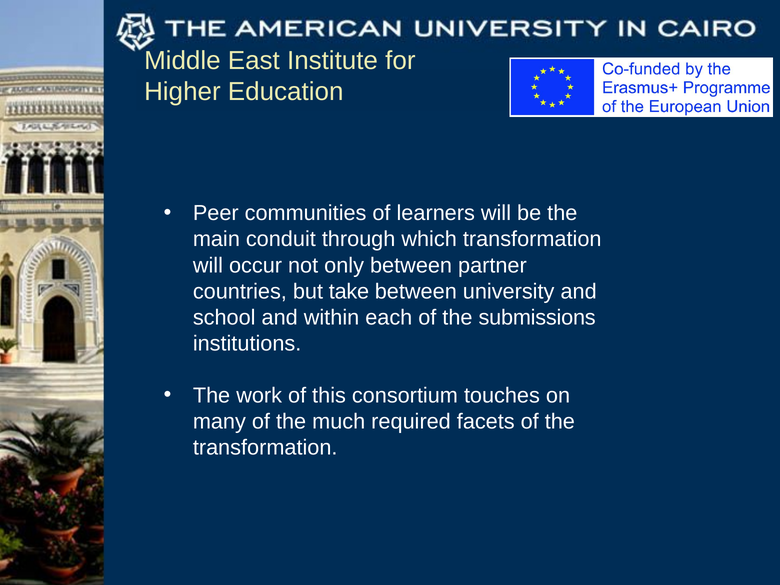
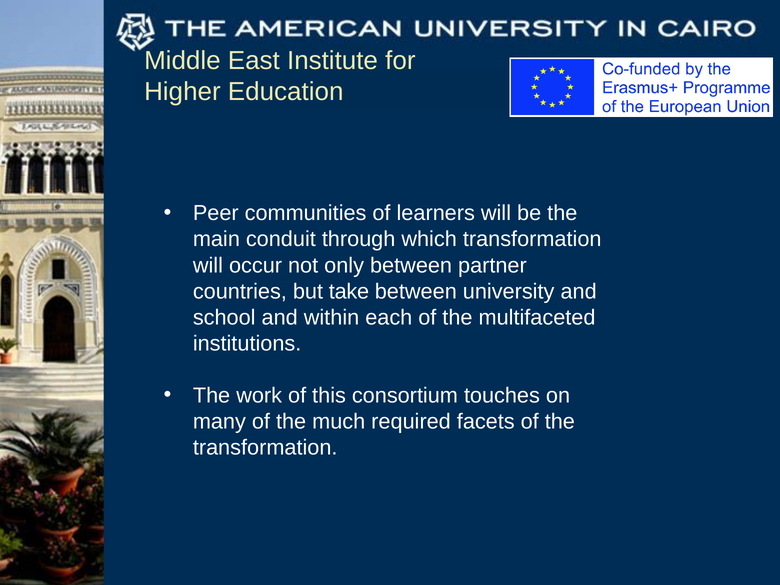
submissions: submissions -> multifaceted (537, 317)
